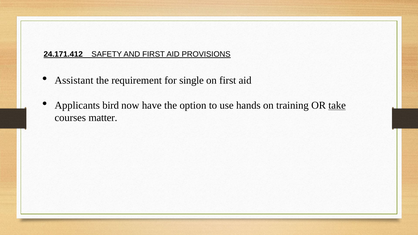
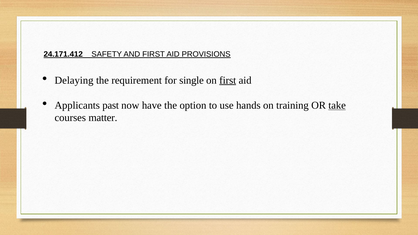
Assistant: Assistant -> Delaying (74, 80)
first underline: none -> present (228, 80)
bird: bird -> past (111, 105)
